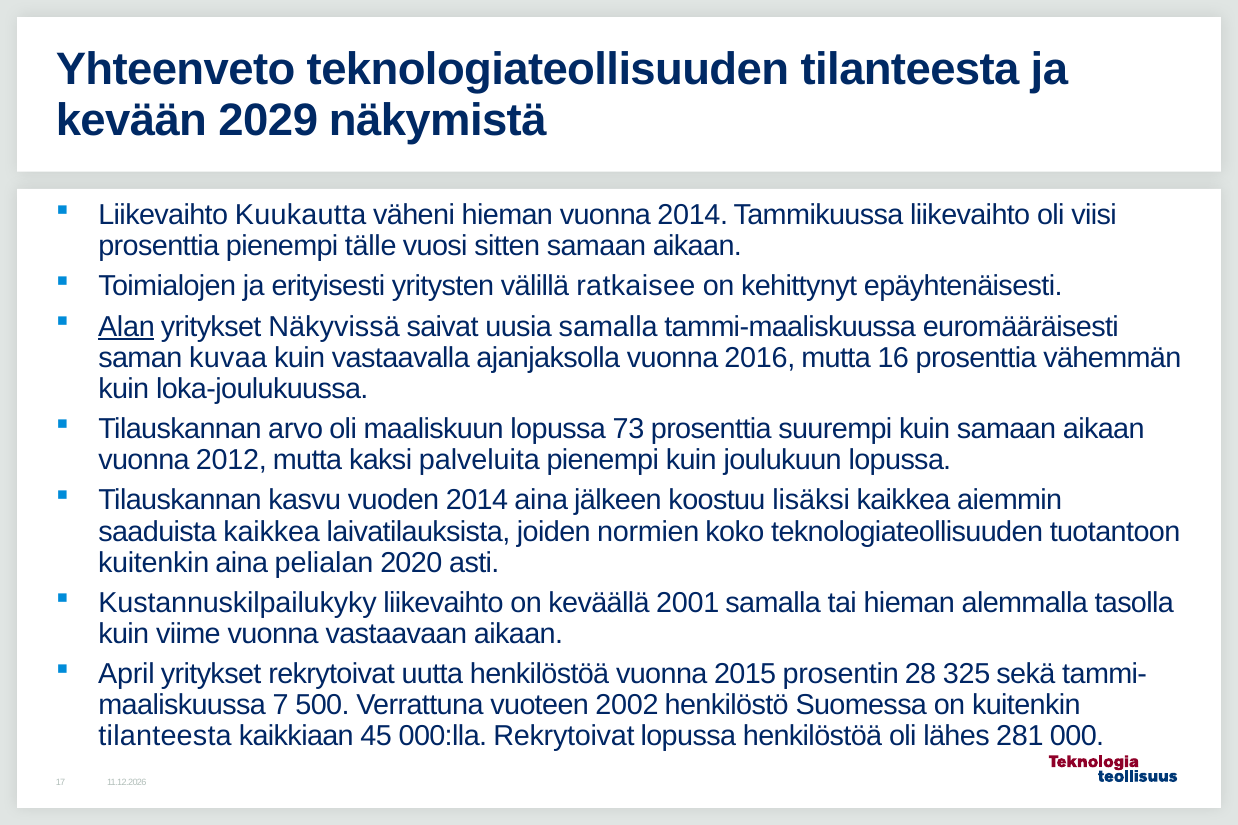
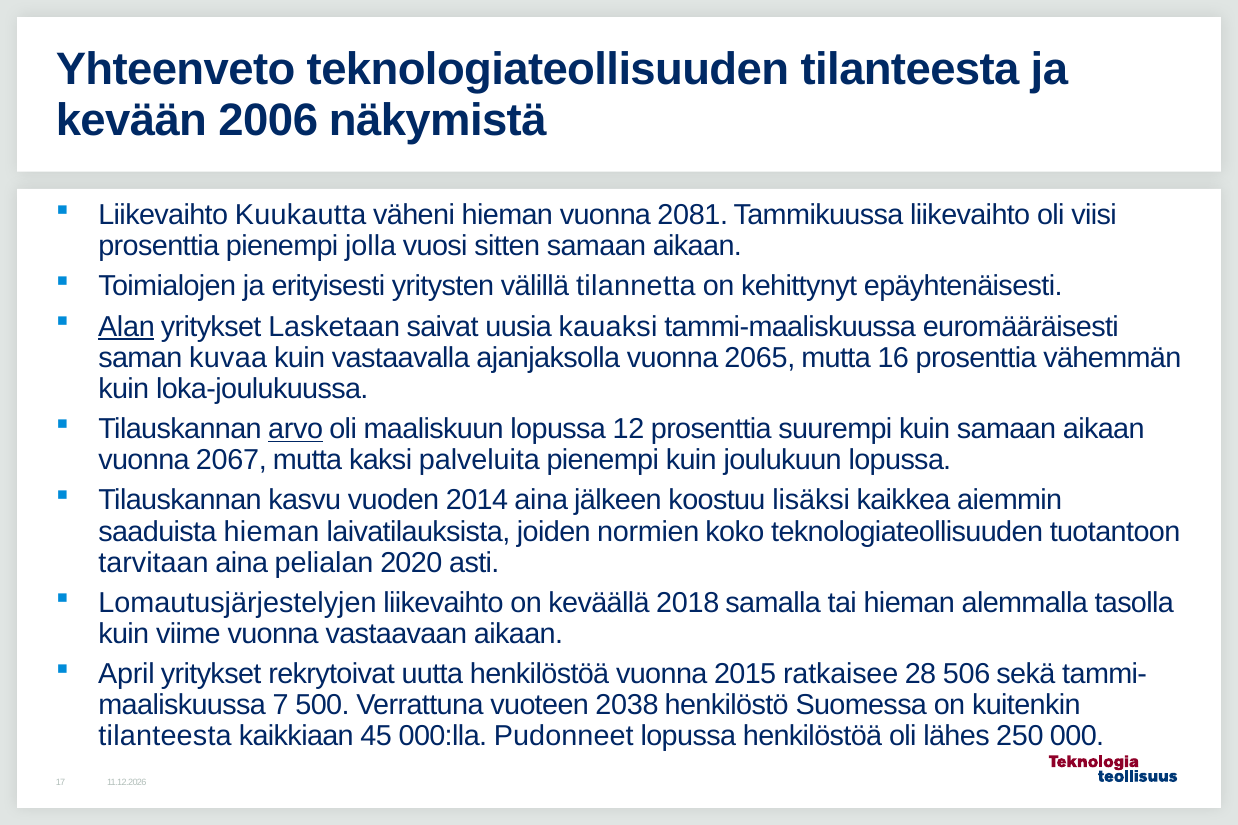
2029: 2029 -> 2006 (268, 121)
vuonna 2014: 2014 -> 2081 (693, 215)
tälle: tälle -> jolla (371, 246)
ratkaisee: ratkaisee -> tilannetta (636, 287)
Näkyvissä: Näkyvissä -> Lasketaan (334, 327)
uusia samalla: samalla -> kauaksi (608, 327)
2016: 2016 -> 2065 (760, 358)
arvo underline: none -> present (296, 429)
73: 73 -> 12 (628, 429)
2012: 2012 -> 2067 (231, 460)
saaduista kaikkea: kaikkea -> hieman (271, 532)
kuitenkin: kuitenkin -> tarvitaan (154, 563)
Kustannuskilpailukyky: Kustannuskilpailukyky -> Lomautusjärjestelyjen (237, 603)
2001: 2001 -> 2018 (688, 603)
prosentin: prosentin -> ratkaisee (841, 674)
325: 325 -> 506 (967, 674)
2002: 2002 -> 2038 (627, 705)
000:lla Rekrytoivat: Rekrytoivat -> Pudonneet (564, 737)
281: 281 -> 250 (1020, 737)
